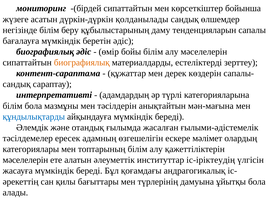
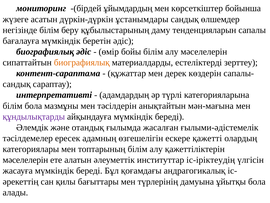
-(бірдей сипаттайтын: сипаттайтын -> ұйымдардың (128, 8)
қолданылады: қолданылады -> ұстанымдары (142, 19)
құндылықтарды colour: blue -> purple (34, 116)
мәлімет: мәлімет -> қажетті (207, 138)
